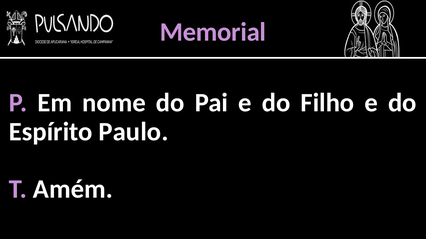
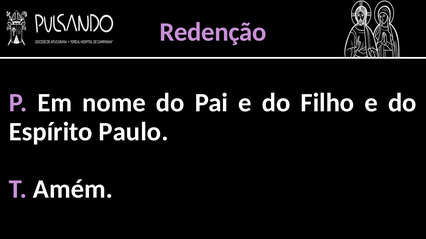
Memorial: Memorial -> Redenção (213, 32)
